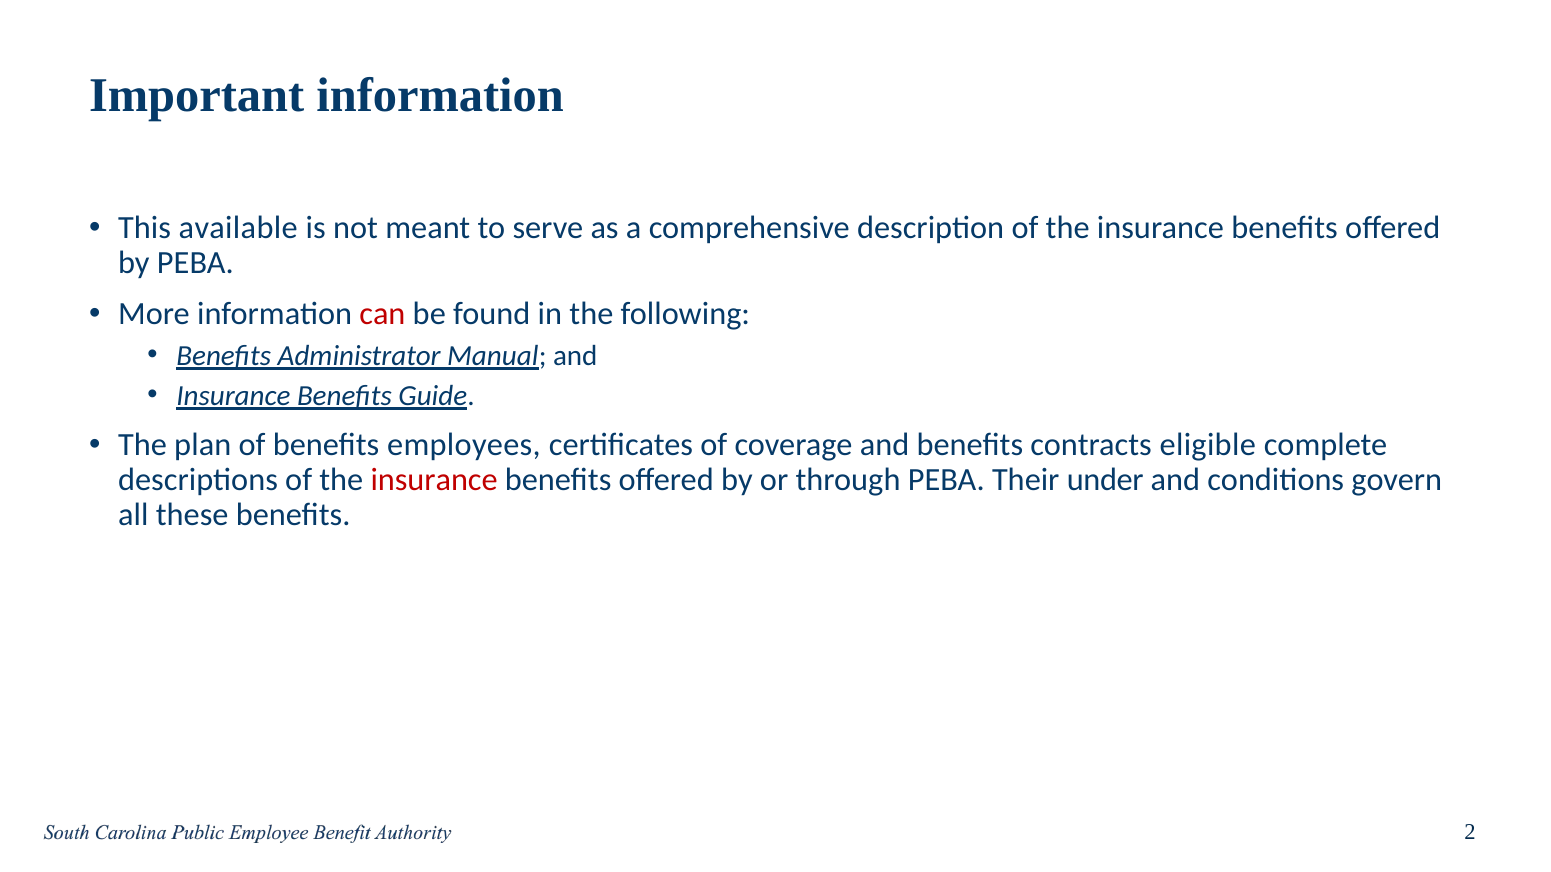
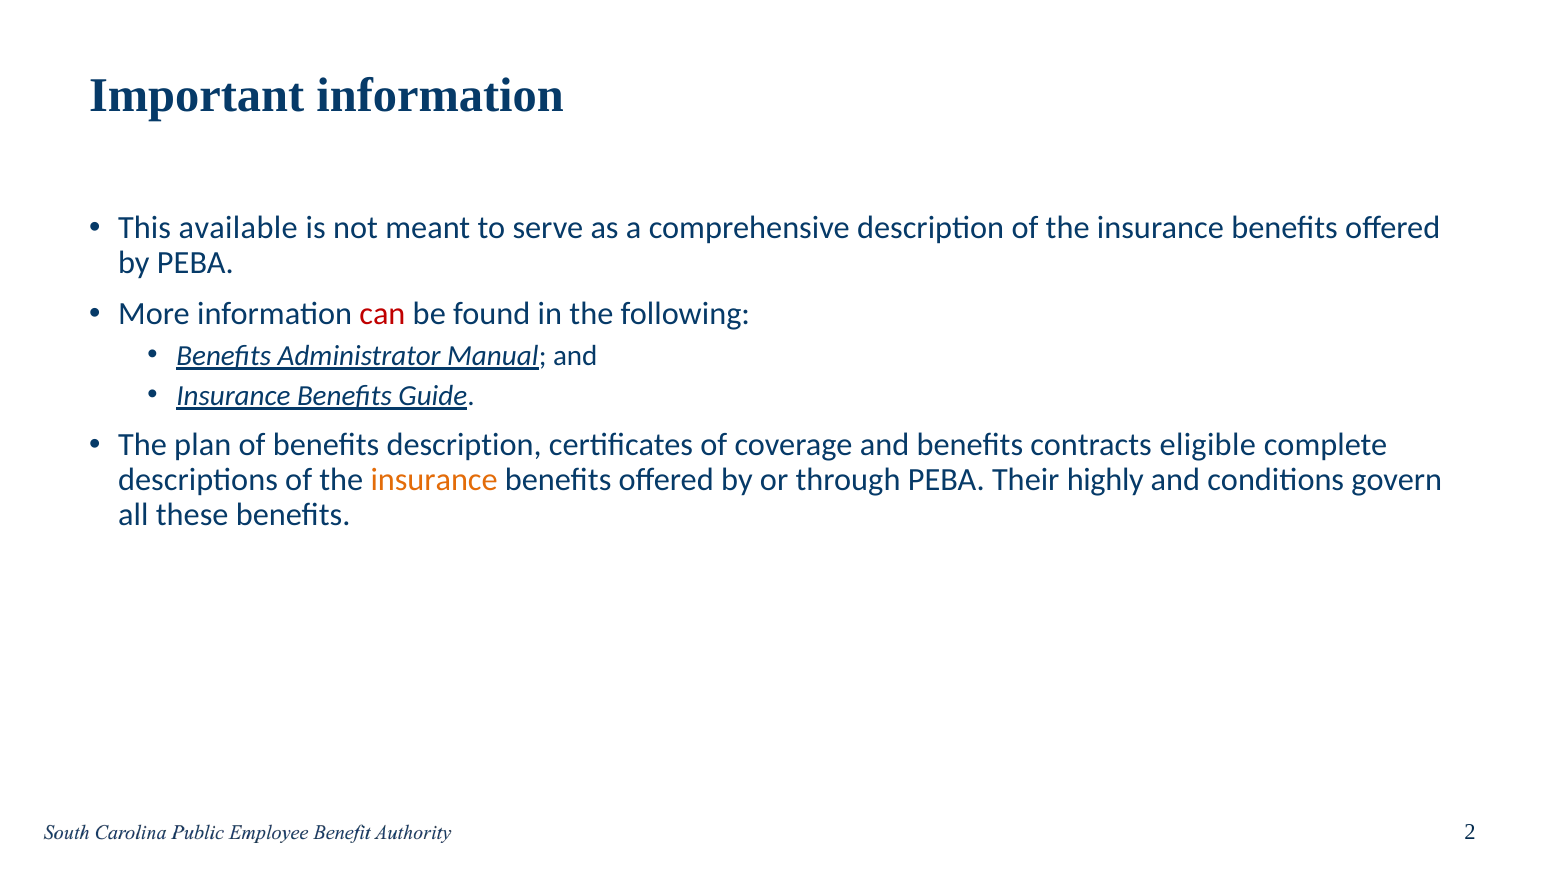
benefits employees: employees -> description (464, 445)
insurance colour: red -> orange (434, 480)
under: under -> highly (1105, 480)
